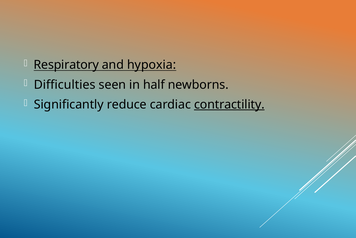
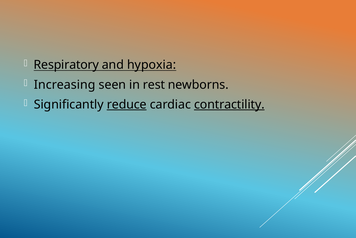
Difficulties: Difficulties -> Increasing (65, 85)
half: half -> rest (154, 85)
reduce underline: none -> present (127, 104)
